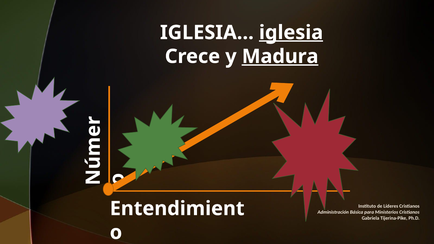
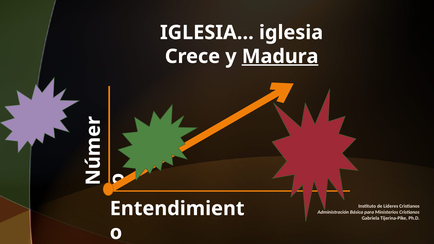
iglesia underline: present -> none (291, 33)
